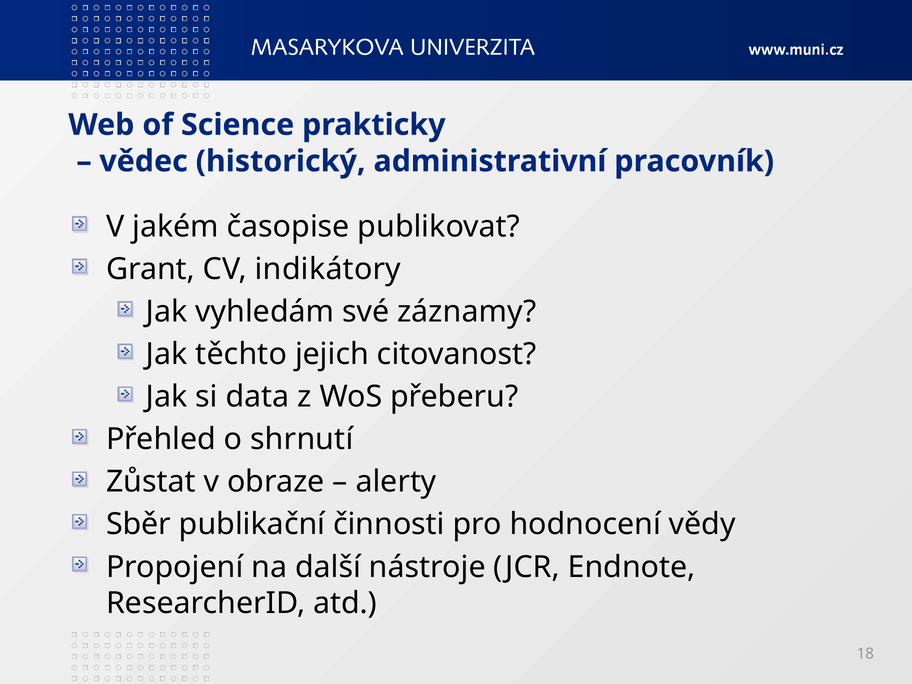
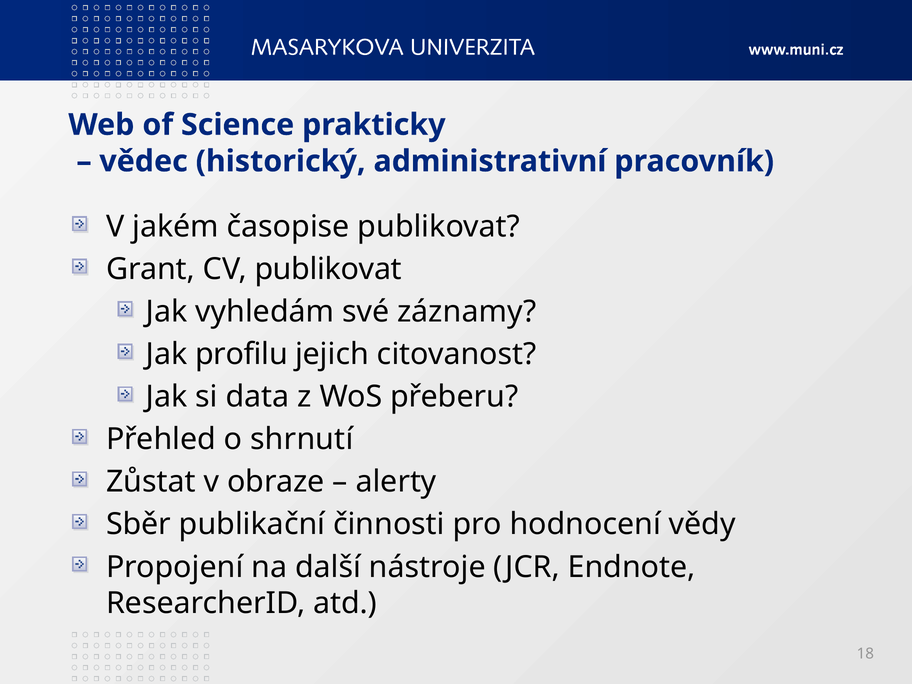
CV indikátory: indikátory -> publikovat (328, 269)
těchto: těchto -> profilu (241, 354)
